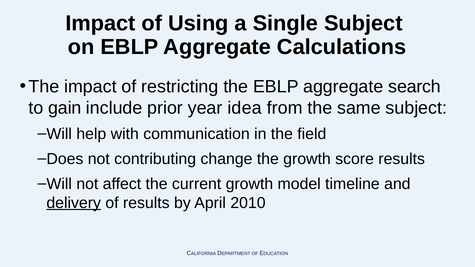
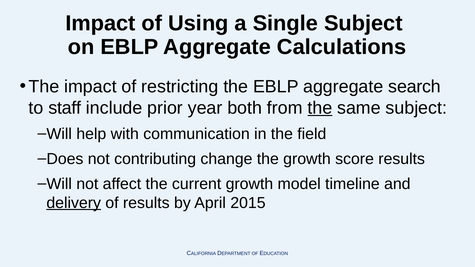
gain: gain -> staff (65, 108)
idea: idea -> both (245, 108)
the underline: none -> present (320, 108)
2010: 2010 -> 2015 (248, 203)
